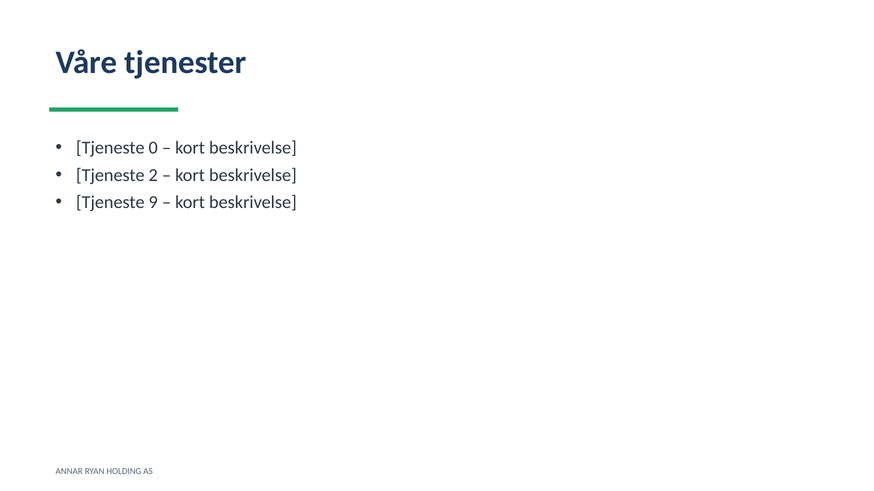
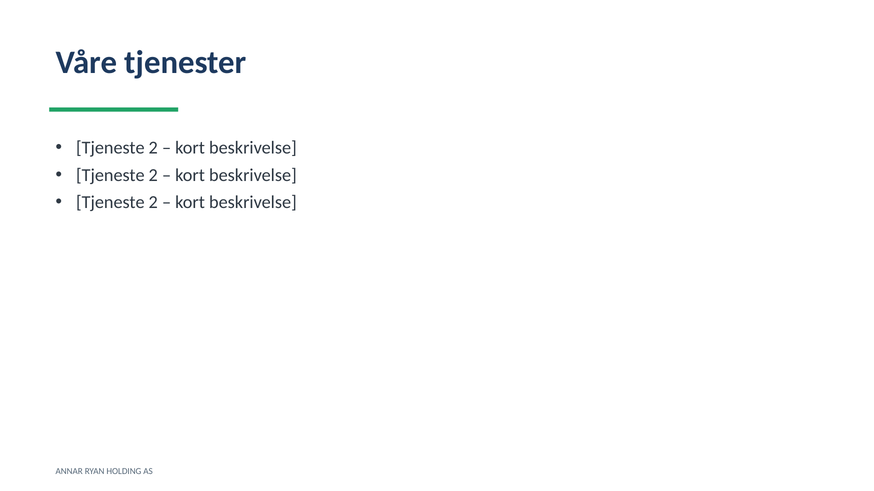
0: 0 -> 2 (153, 148)
9: 9 -> 2 (153, 203)
